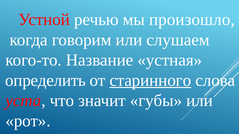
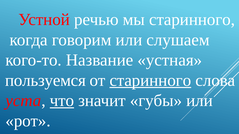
мы произошло: произошло -> старинного (192, 20)
определить: определить -> пользуемся (46, 81)
что underline: none -> present (62, 101)
